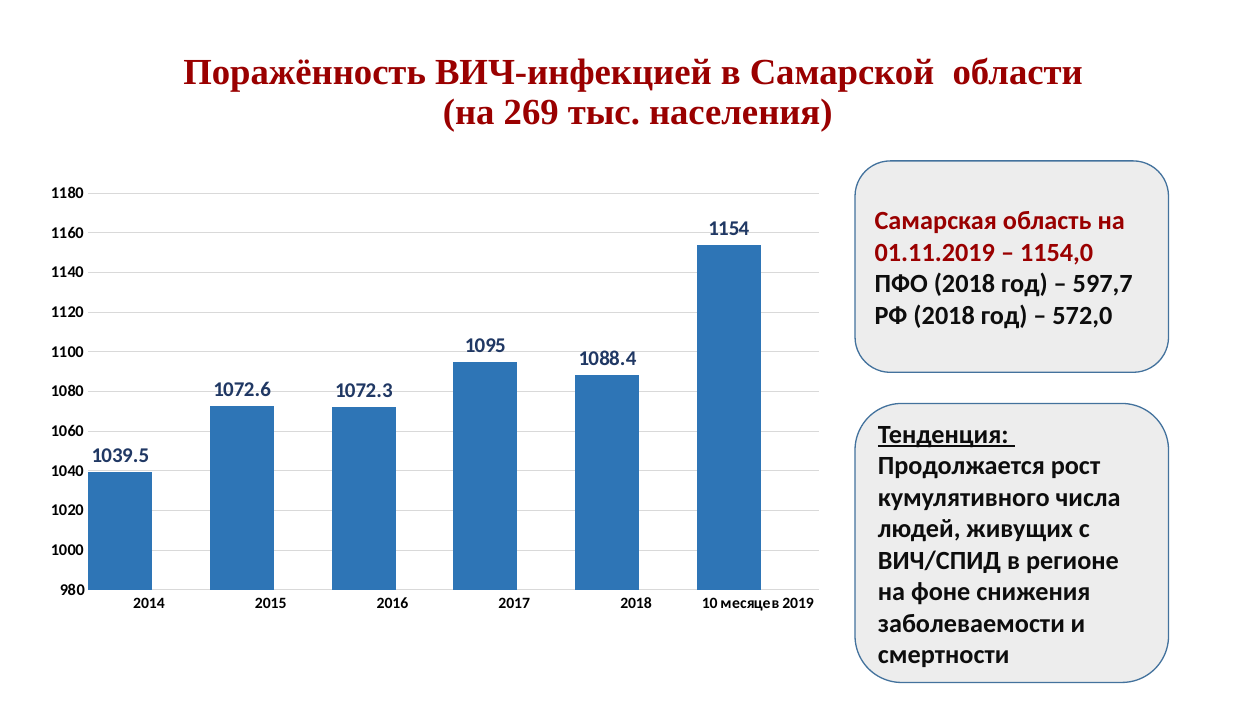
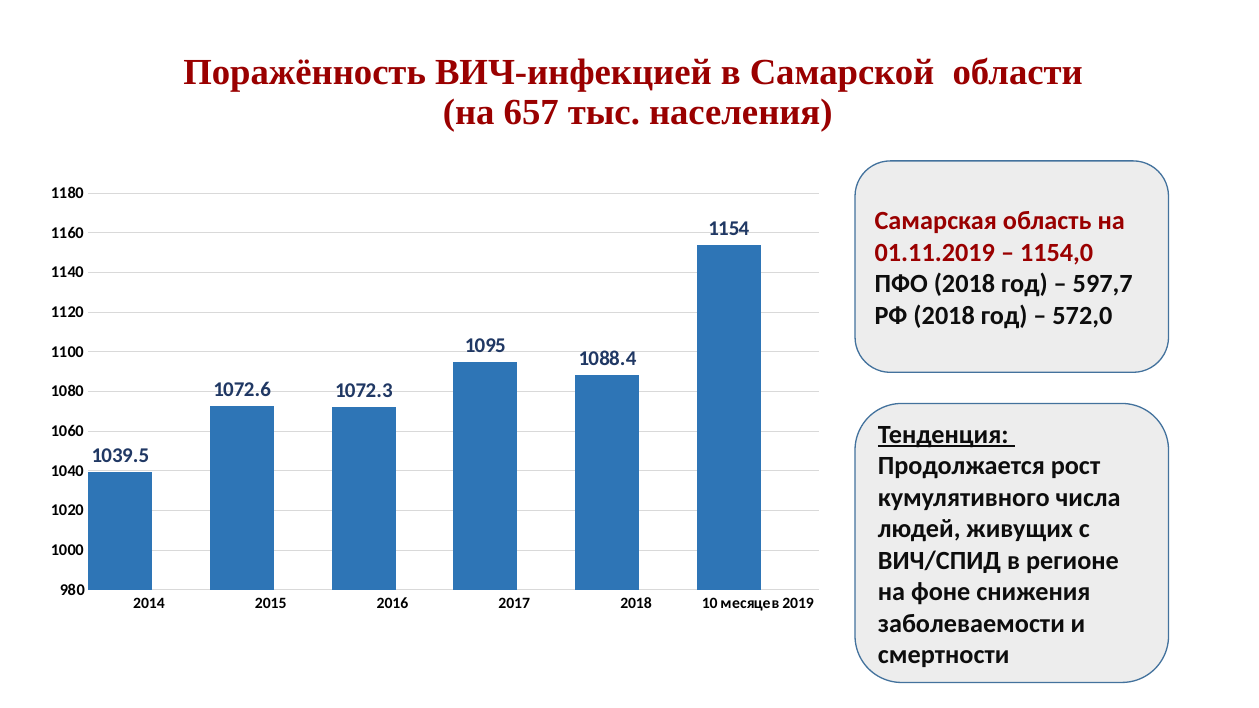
269: 269 -> 657 (531, 112)
